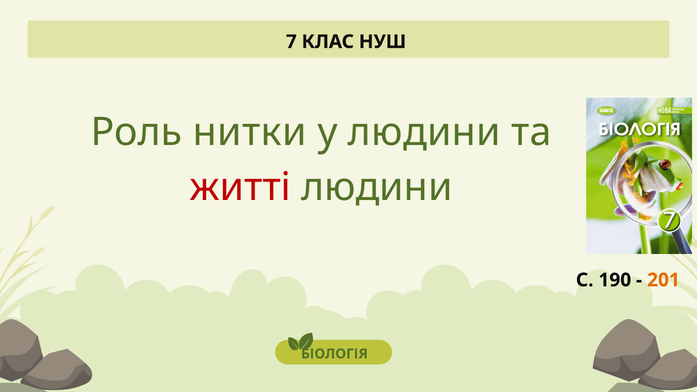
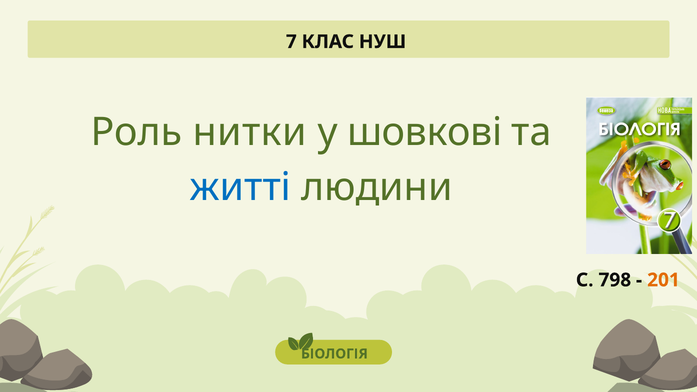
у людини: людини -> шовкові (425, 132)
житті colour: red -> blue (241, 187)
190: 190 -> 798 (615, 280)
